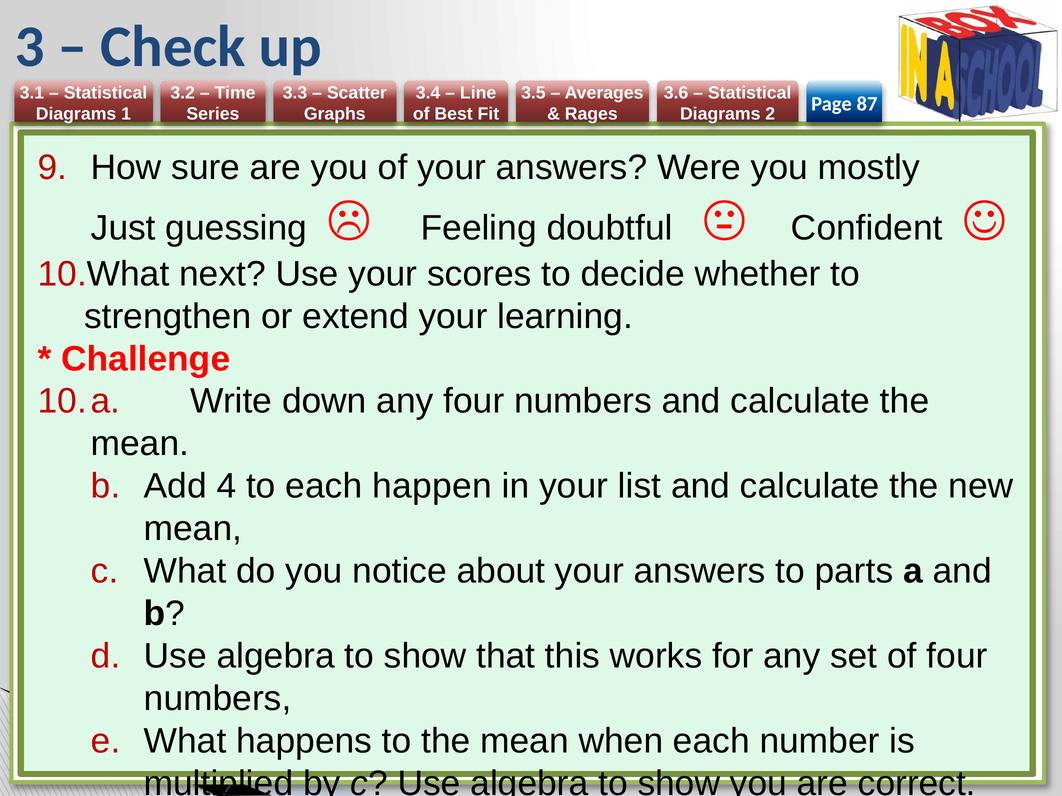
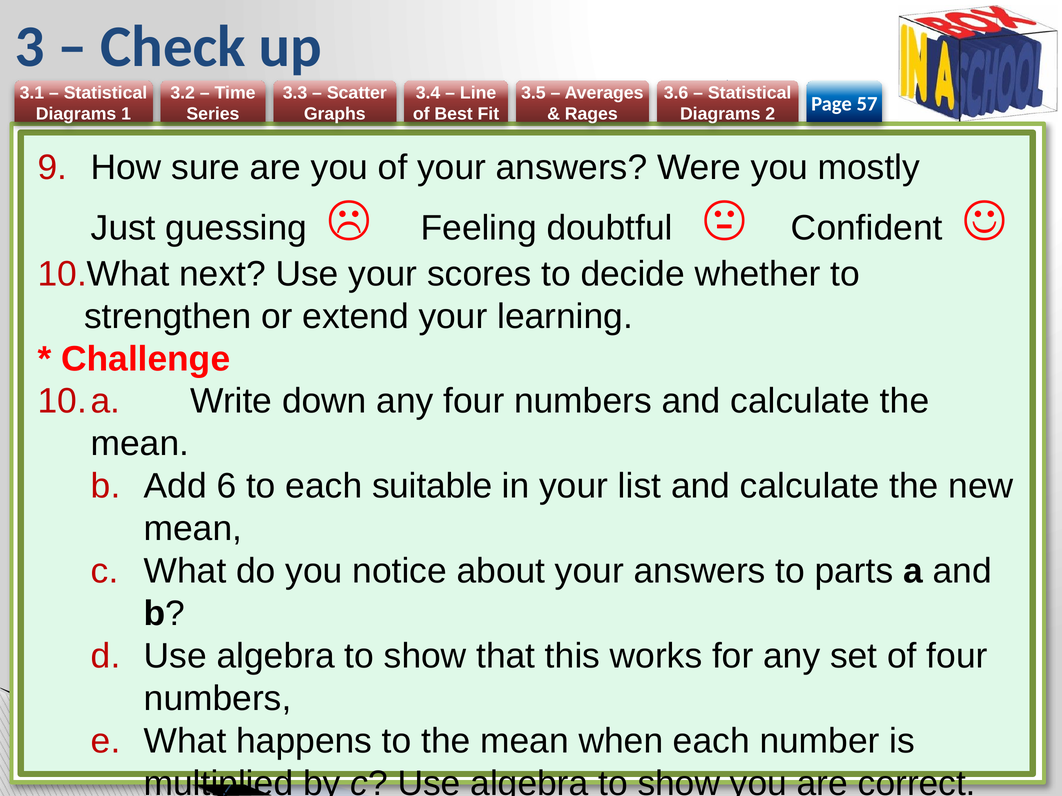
87: 87 -> 57 (867, 104)
4: 4 -> 6 (226, 486)
happen: happen -> suitable (432, 486)
